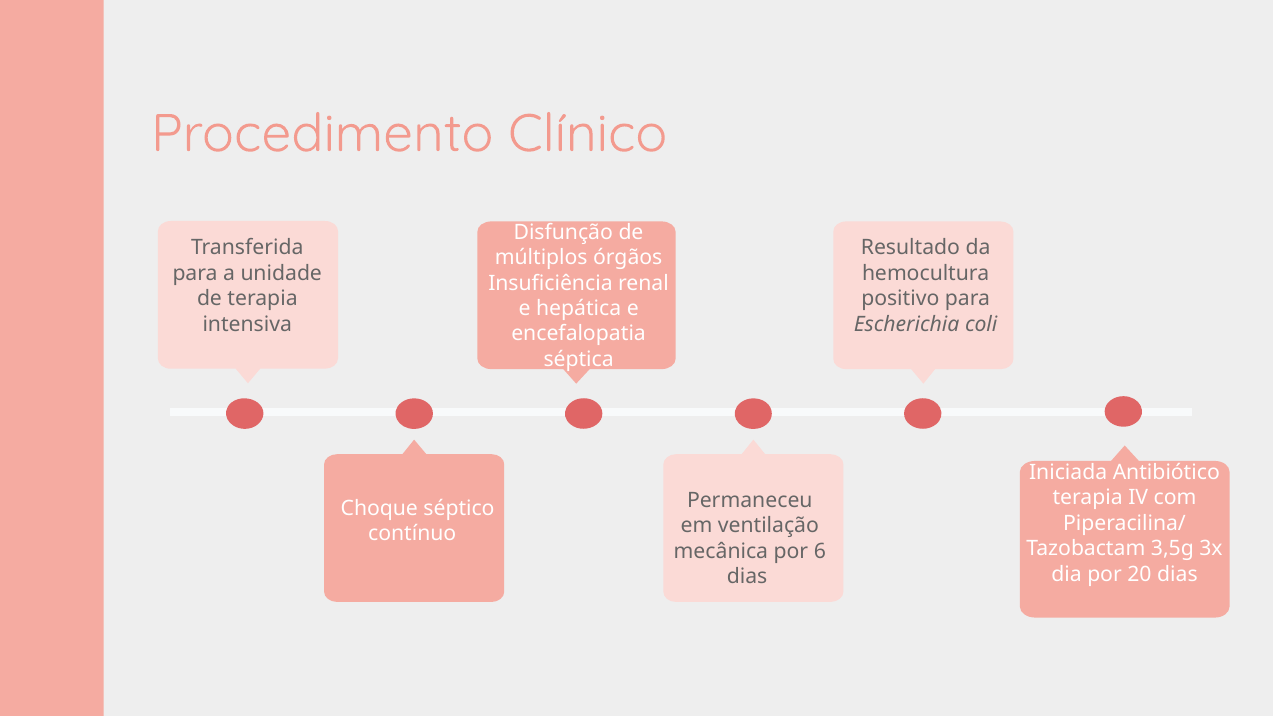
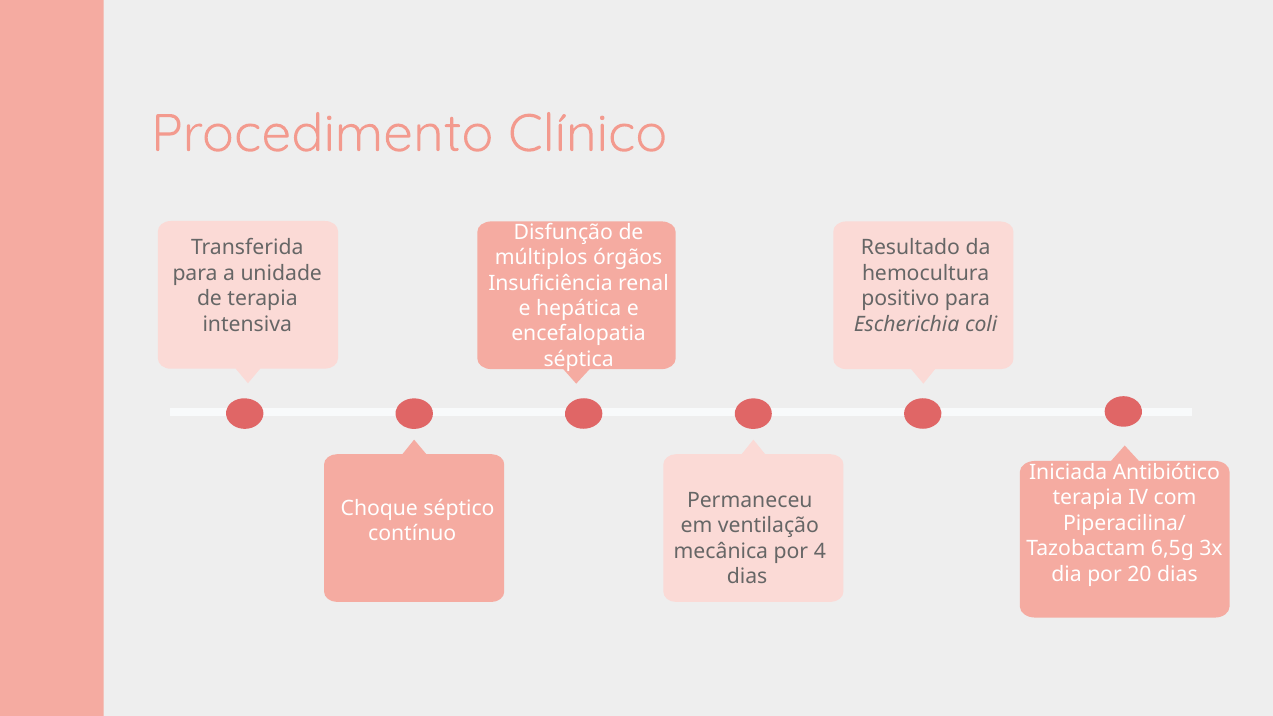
3,5g: 3,5g -> 6,5g (1172, 549)
6: 6 -> 4 (820, 551)
